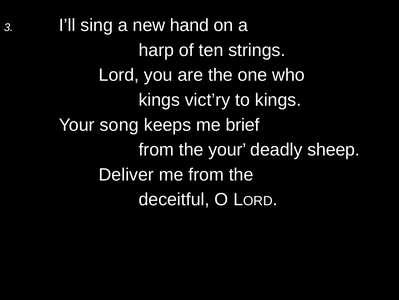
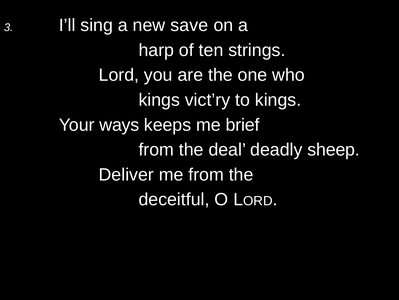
hand: hand -> save (189, 25)
song: song -> ways (119, 125)
the your: your -> deal (227, 149)
